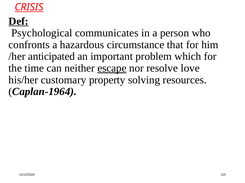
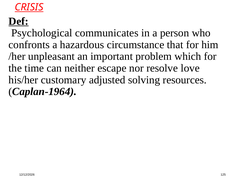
anticipated: anticipated -> unpleasant (51, 57)
escape underline: present -> none (112, 68)
property: property -> adjusted (107, 80)
